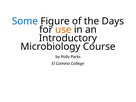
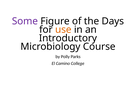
Some colour: blue -> purple (25, 21)
